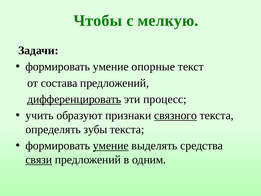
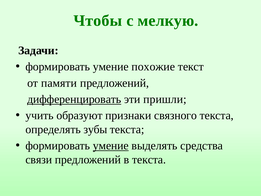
опорные: опорные -> похожие (153, 67)
состава: состава -> памяти (59, 83)
процесс: процесс -> пришли (165, 99)
связного underline: present -> none (176, 115)
связи underline: present -> none (39, 159)
в одним: одним -> текста (149, 159)
